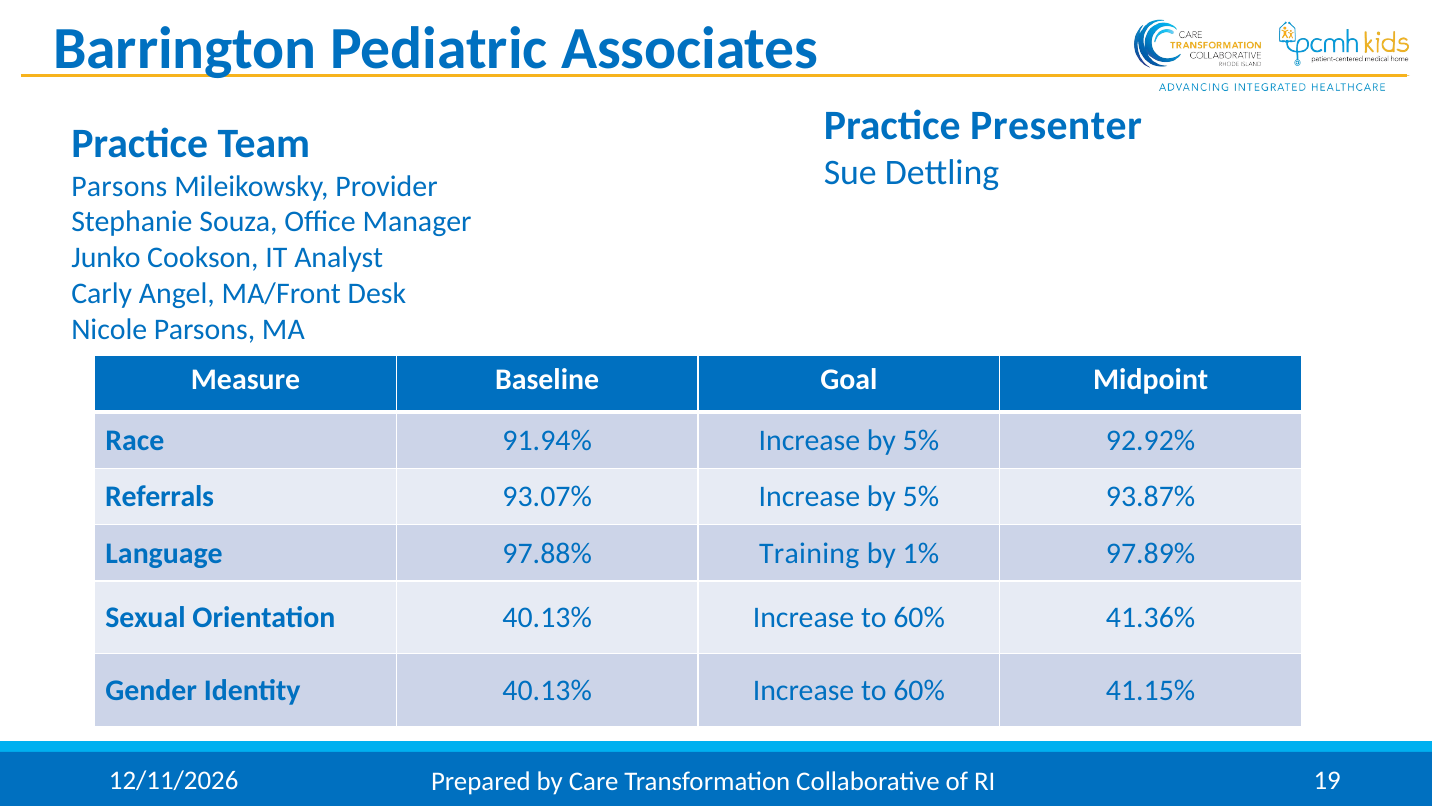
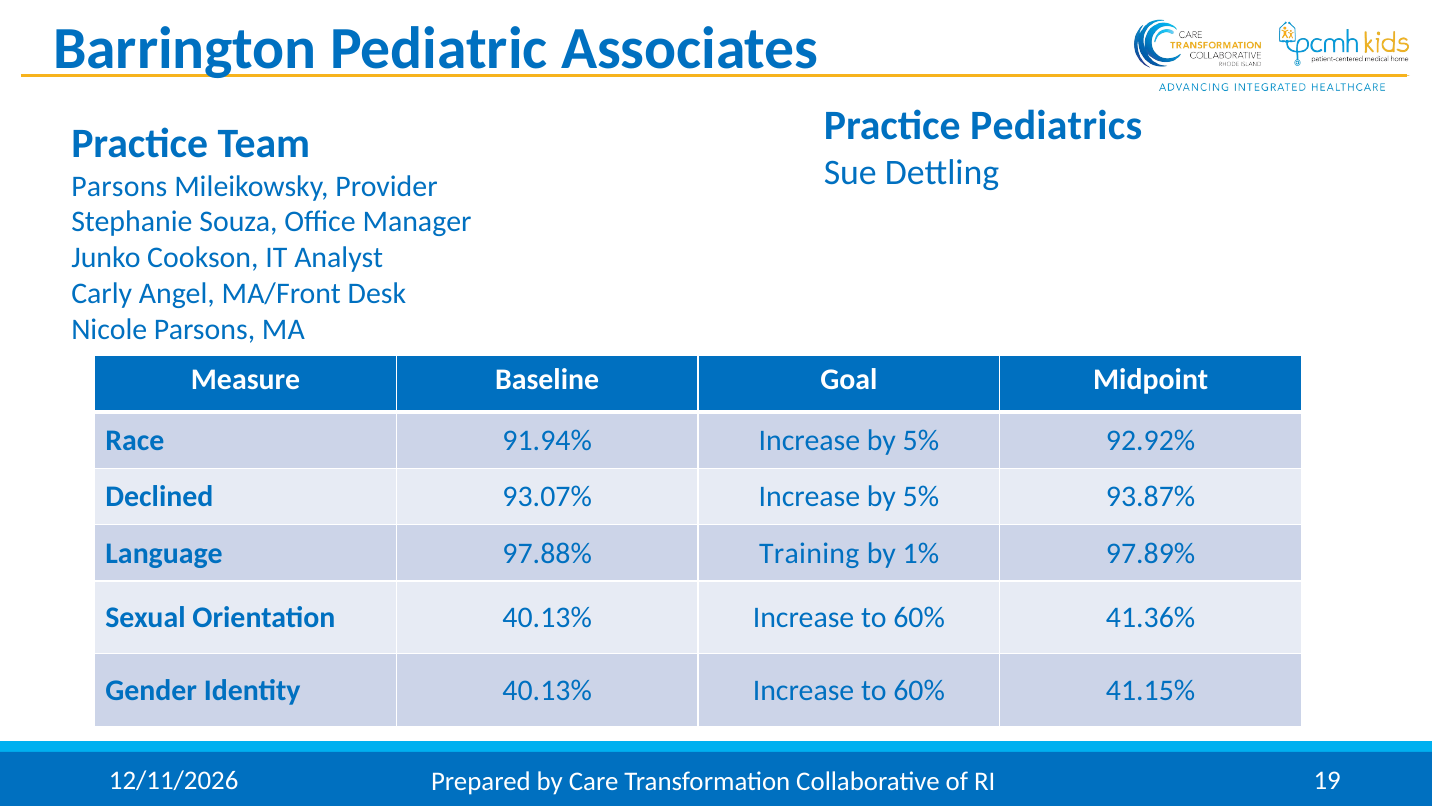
Presenter: Presenter -> Pediatrics (1056, 126)
Referrals: Referrals -> Declined (159, 497)
